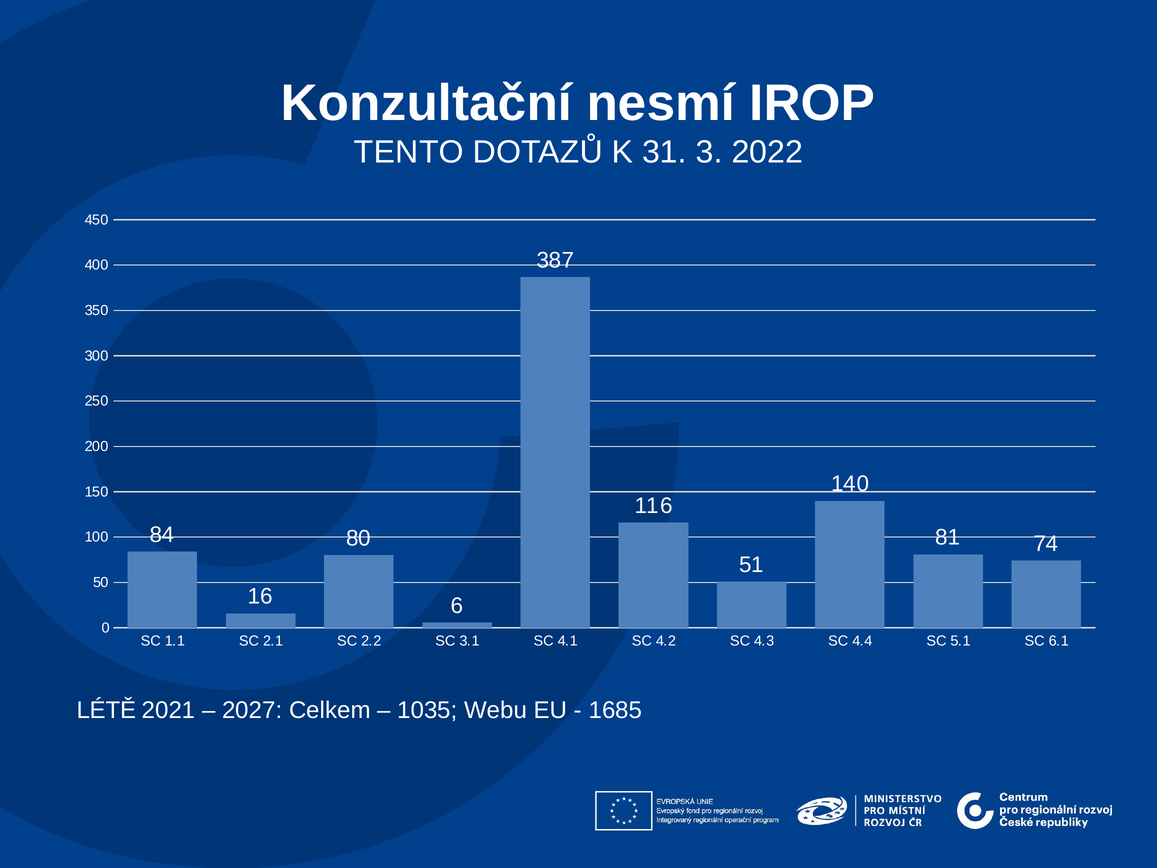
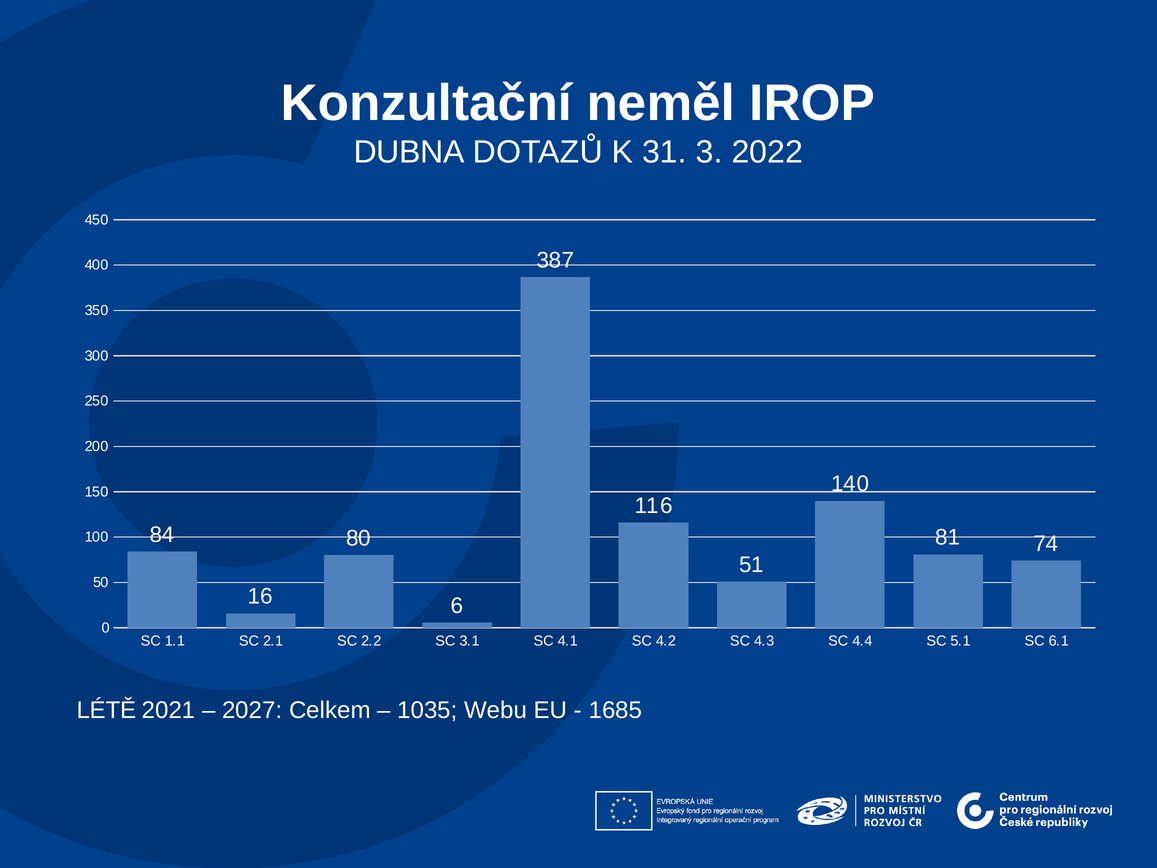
nesmí: nesmí -> neměl (661, 103)
TENTO: TENTO -> DUBNA (409, 152)
